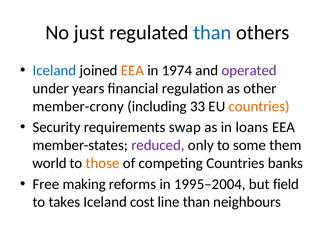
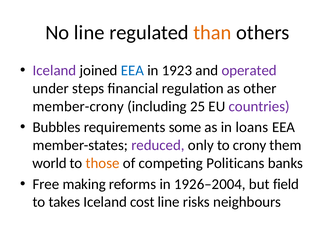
No just: just -> line (89, 32)
than colour: blue -> orange (212, 32)
Iceland colour: blue -> purple (54, 70)
EEA colour: orange -> blue (132, 70)
1974: 1974 -> 1923 (177, 70)
years: years -> steps (88, 88)
33: 33 -> 25 (198, 106)
countries colour: orange -> purple (259, 106)
Security: Security -> Bubbles (57, 127)
swap: swap -> some (185, 127)
some: some -> crony (250, 145)
competing Countries: Countries -> Politicans (235, 163)
1995–2004: 1995–2004 -> 1926–2004 (210, 184)
line than: than -> risks (196, 201)
